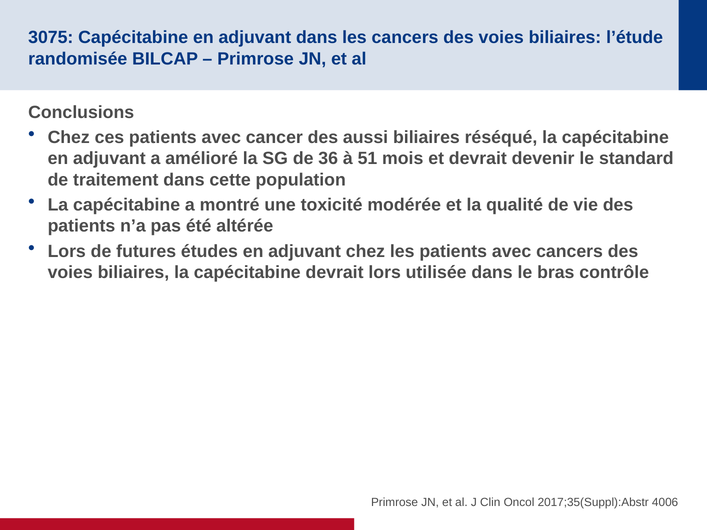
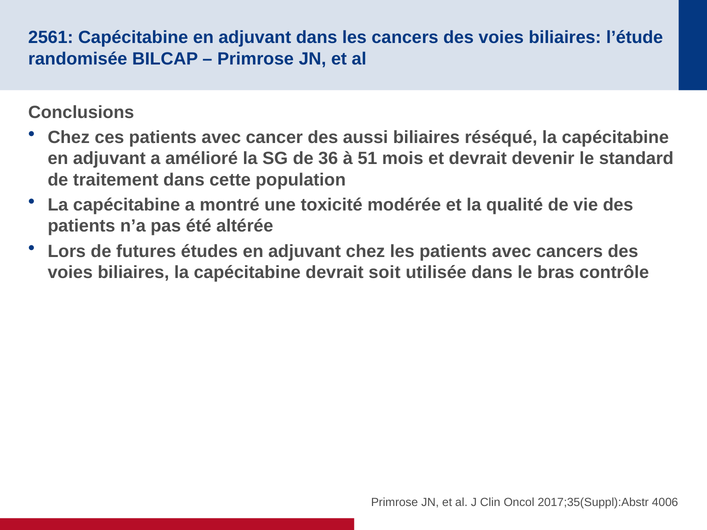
3075: 3075 -> 2561 (51, 38)
devrait lors: lors -> soit (385, 273)
